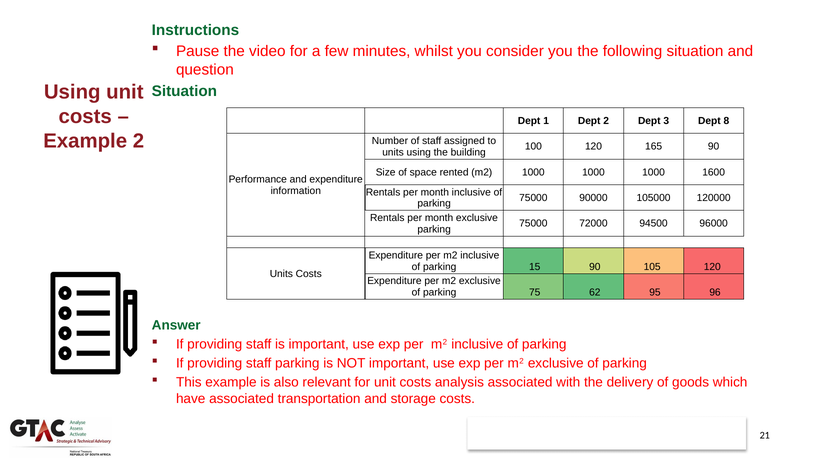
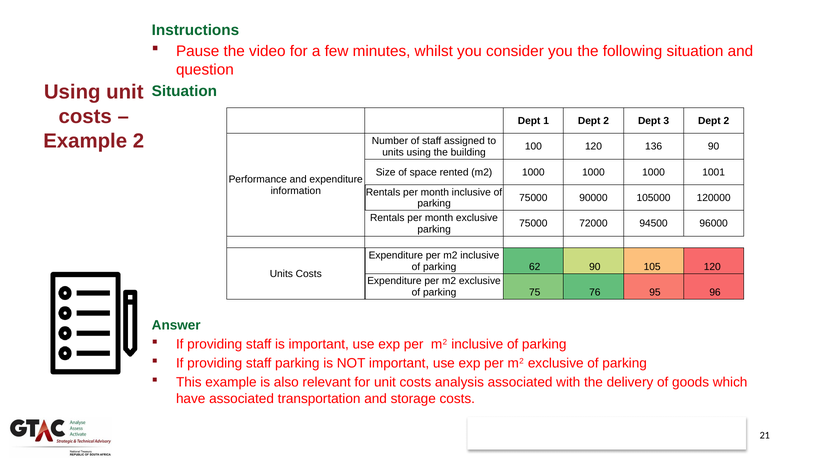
3 Dept 8: 8 -> 2 (726, 121)
165: 165 -> 136 (654, 147)
1600: 1600 -> 1001 (714, 172)
15: 15 -> 62 (535, 267)
62: 62 -> 76 (595, 292)
